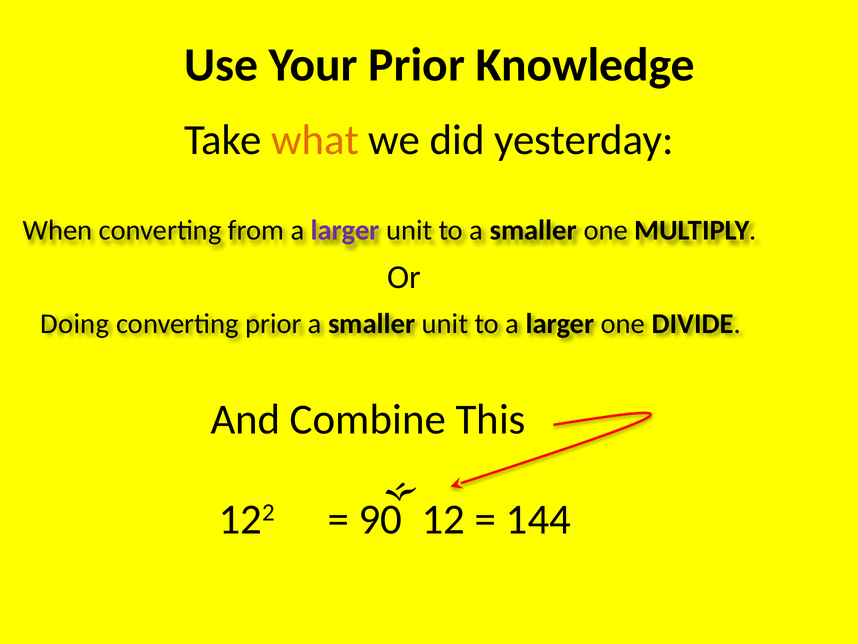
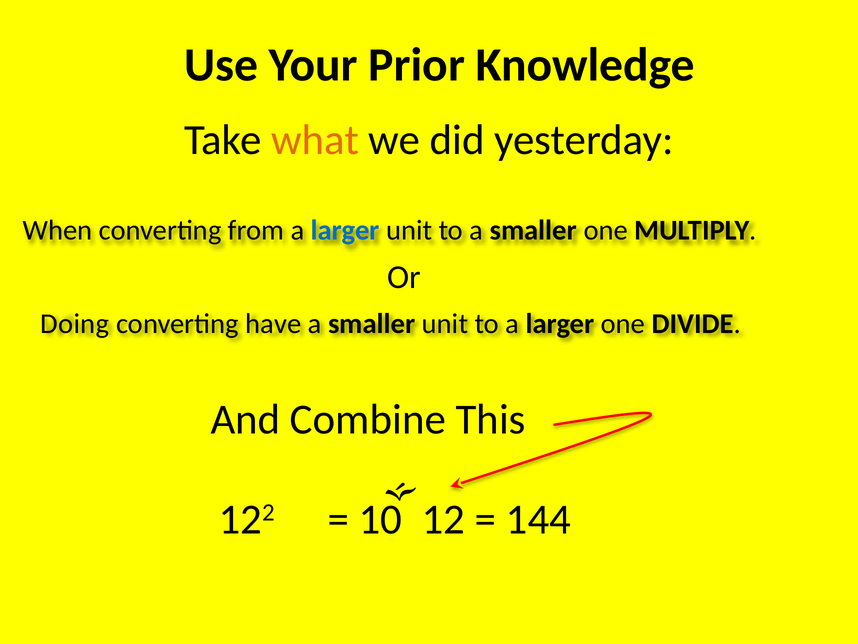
larger colour: purple -> blue (345, 230)
converting prior: prior -> have (273, 324)
90: 90 -> 10 (380, 519)
